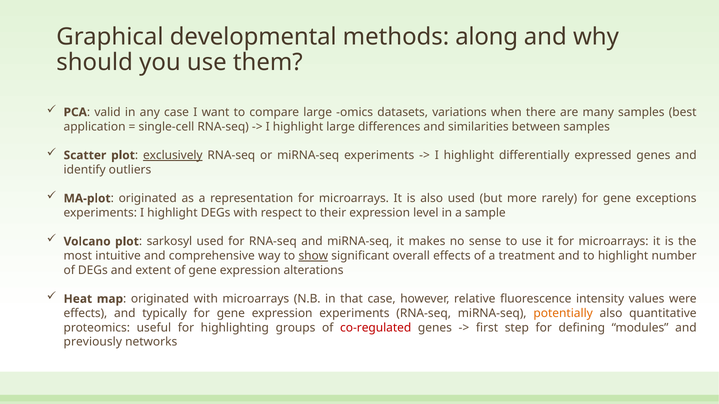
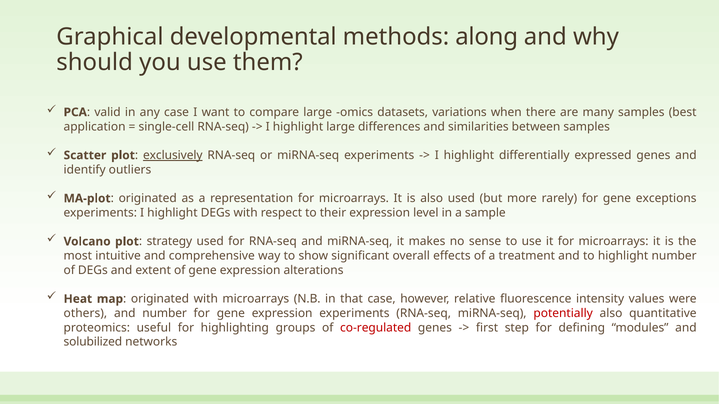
sarkosyl: sarkosyl -> strategy (169, 242)
show underline: present -> none (313, 256)
effects: effects -> others (85, 314)
and typically: typically -> number (165, 314)
potentially colour: orange -> red (563, 314)
previously: previously -> solubilized (93, 342)
